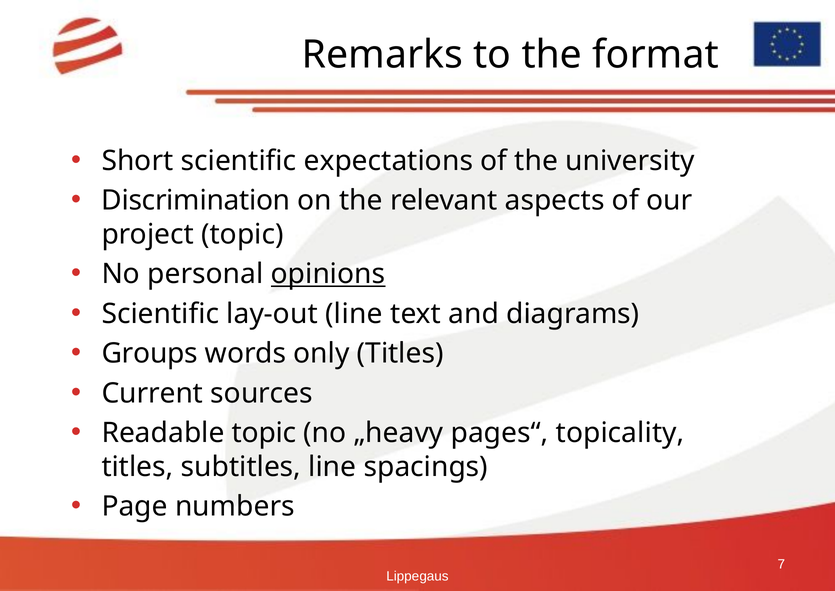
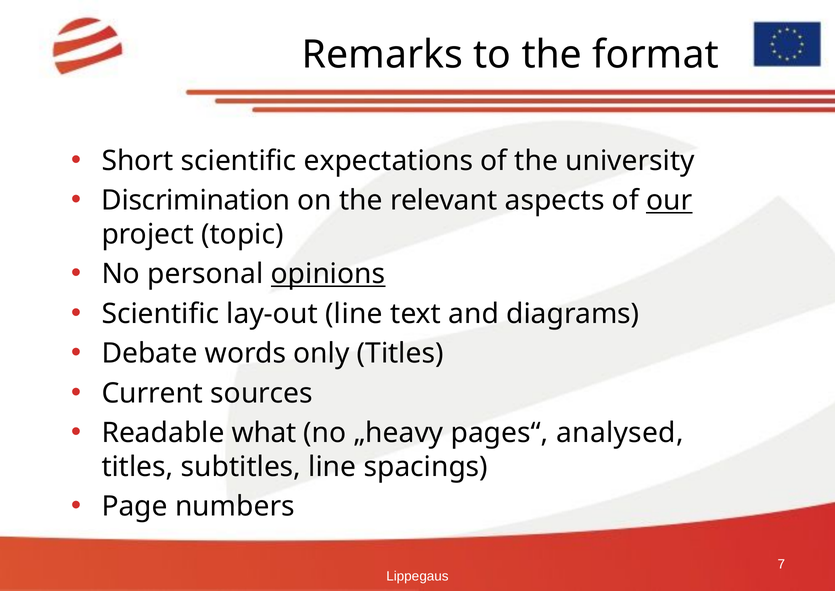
our underline: none -> present (669, 201)
Groups: Groups -> Debate (150, 354)
Readable topic: topic -> what (264, 433)
topicality: topicality -> analysed (620, 433)
